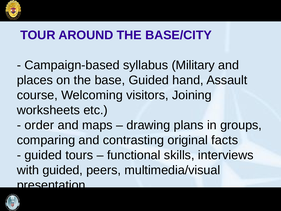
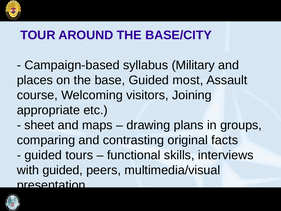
hand: hand -> most (188, 80)
worksheets: worksheets -> appropriate (48, 110)
order: order -> sheet (39, 125)
